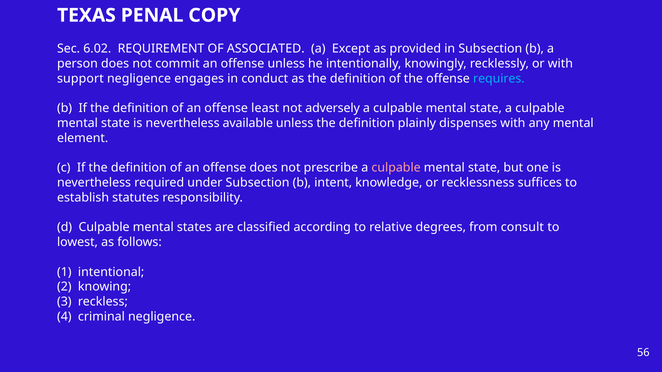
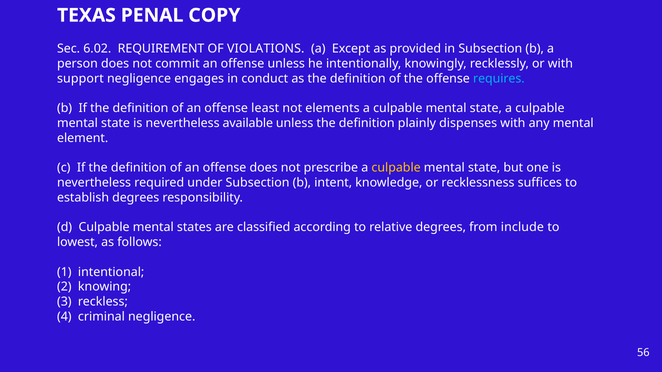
ASSOCIATED: ASSOCIATED -> VIOLATIONS (266, 49)
adversely: adversely -> elements (333, 108)
culpable colour: pink -> yellow (396, 168)
establish statutes: statutes -> degrees (136, 198)
consult: consult -> include (522, 228)
